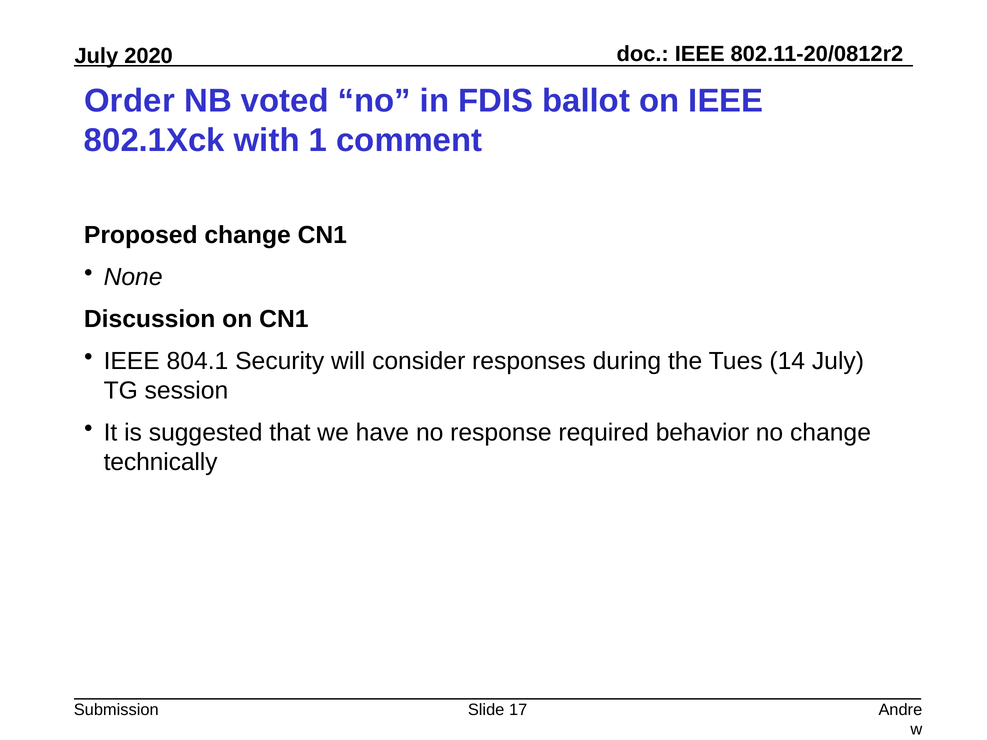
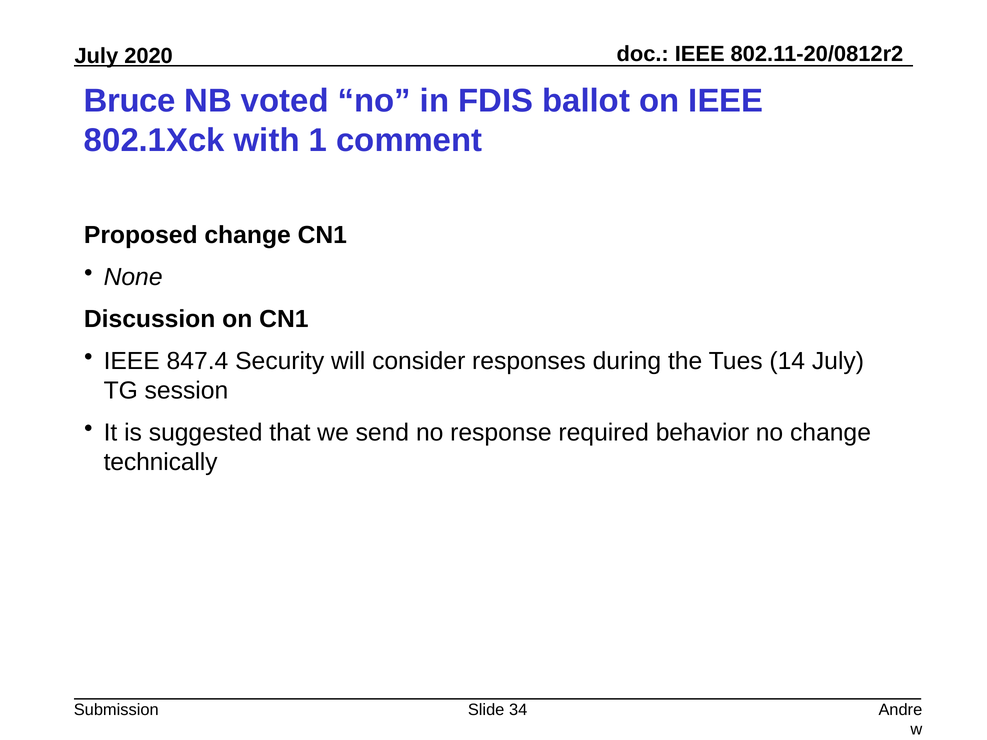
Order: Order -> Bruce (130, 101)
804.1: 804.1 -> 847.4 (197, 361)
have: have -> send (382, 433)
17: 17 -> 34 (518, 710)
